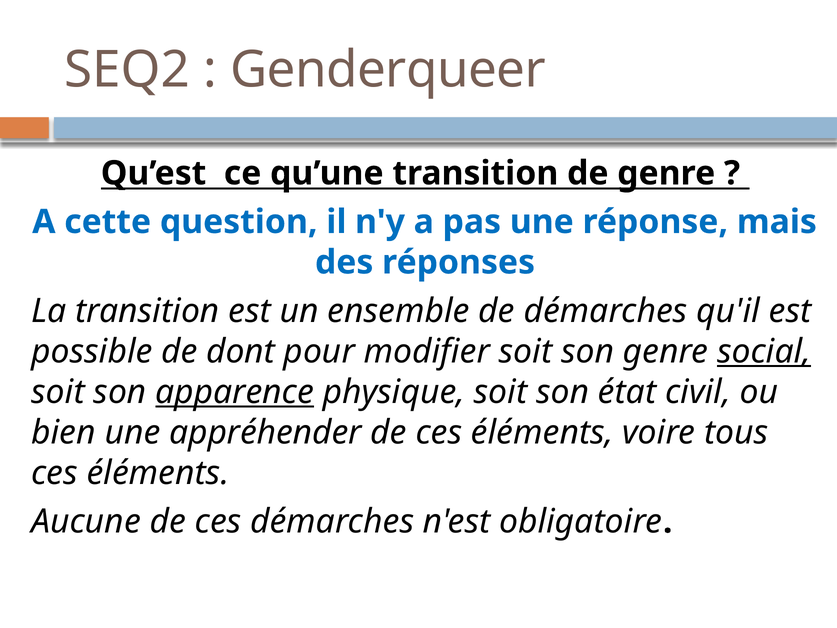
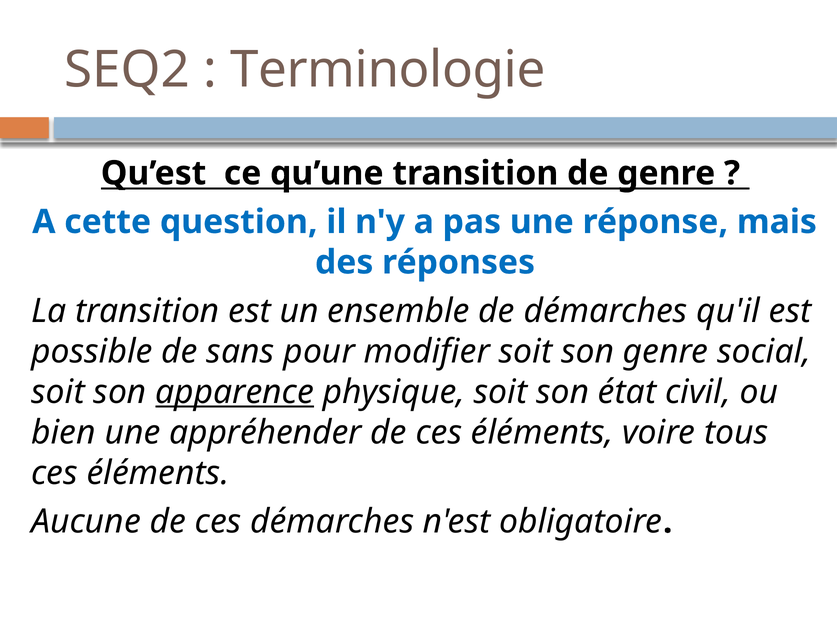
Genderqueer: Genderqueer -> Terminologie (388, 70)
dont: dont -> sans (240, 351)
social underline: present -> none (764, 351)
